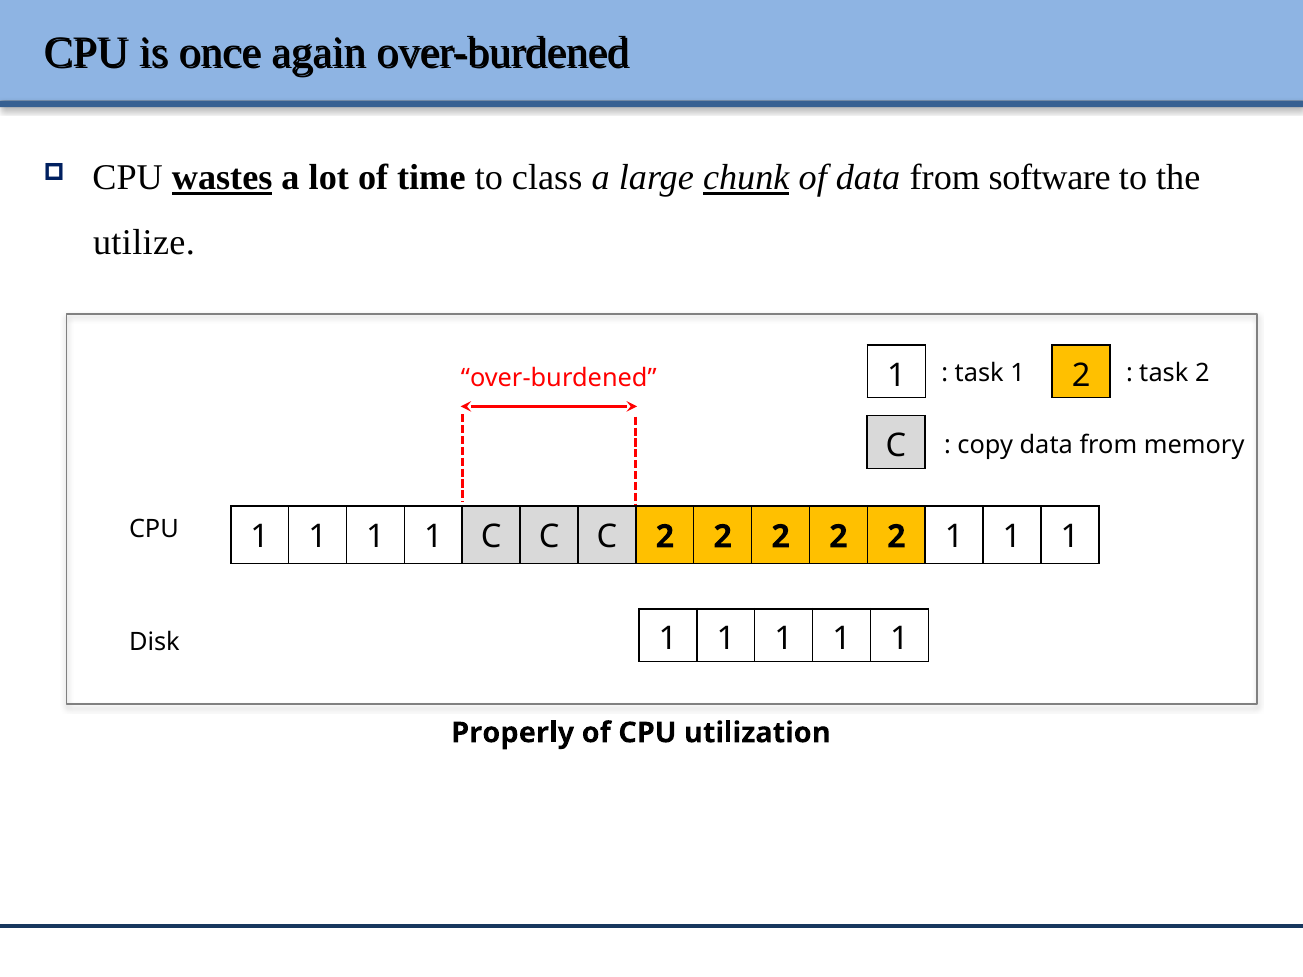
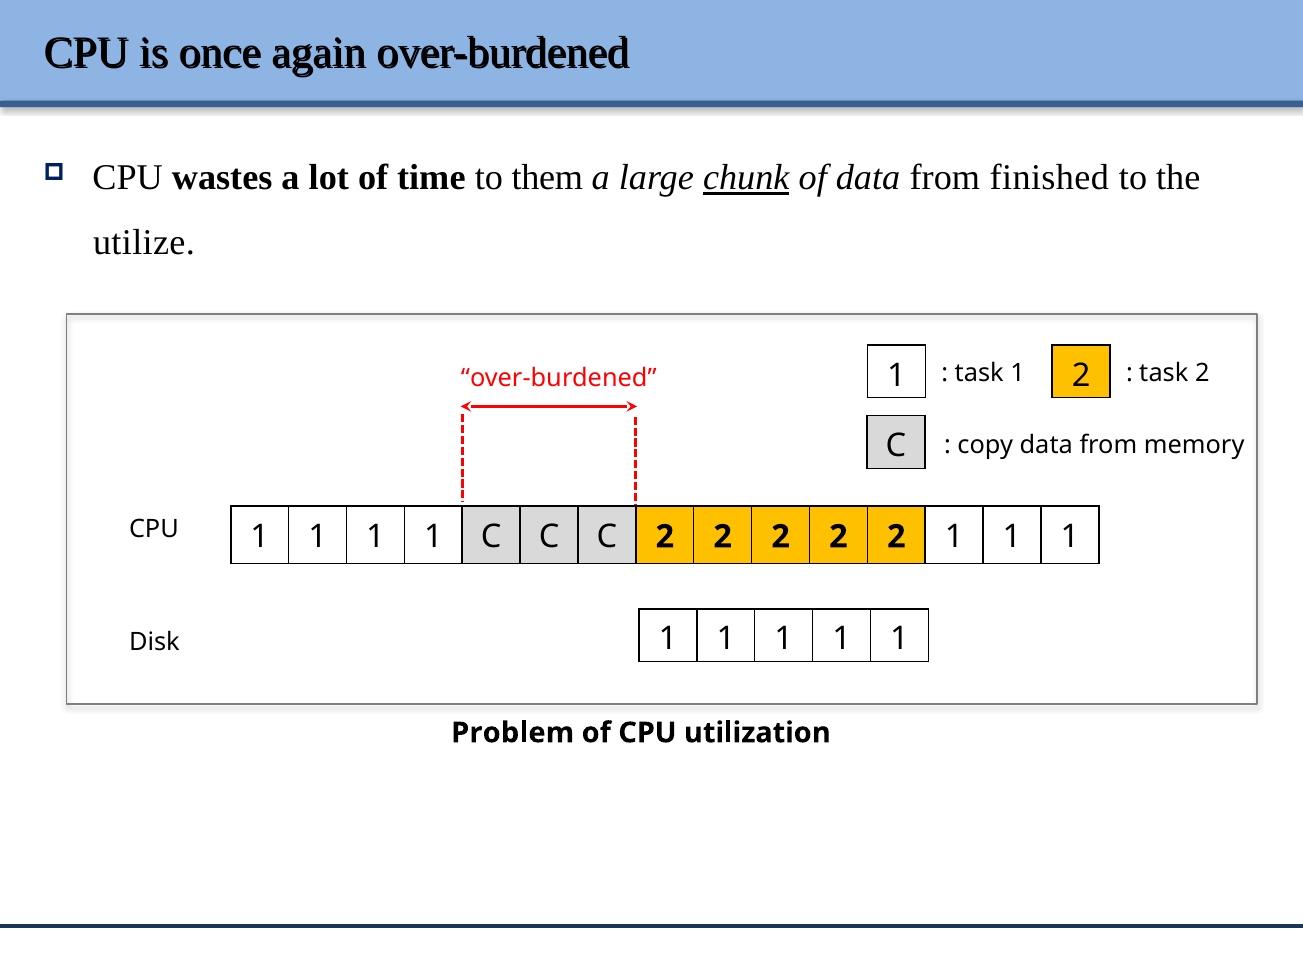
wastes underline: present -> none (222, 178)
class: class -> them (547, 178)
software: software -> finished (1049, 178)
Properly: Properly -> Problem (513, 733)
